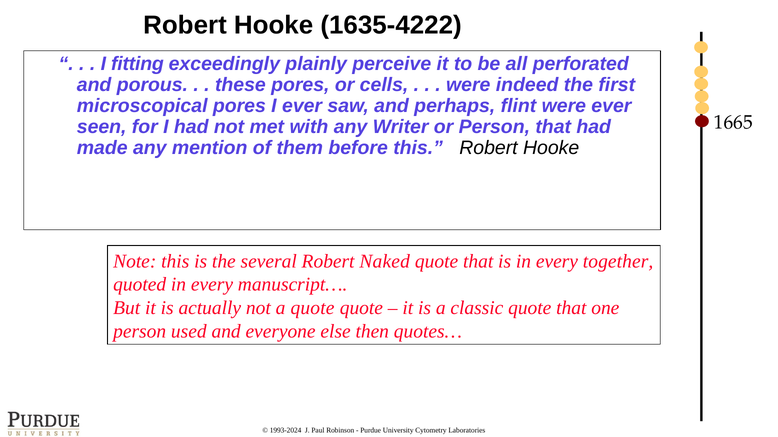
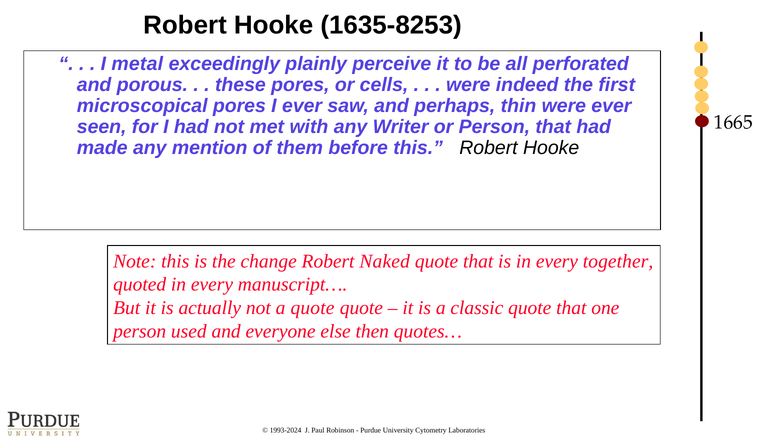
1635-4222: 1635-4222 -> 1635-8253 (391, 25)
fitting: fitting -> metal (137, 64)
flint: flint -> thin (518, 106)
several: several -> change (269, 262)
